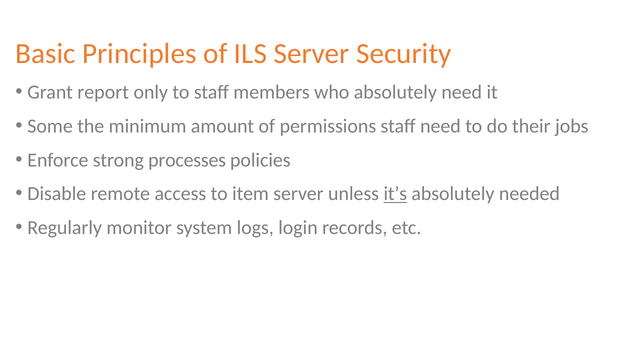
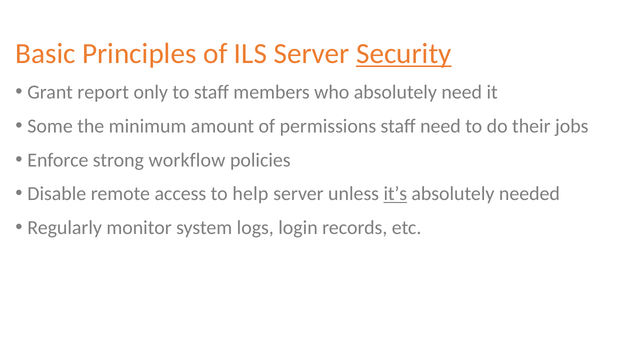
Security underline: none -> present (404, 54)
processes: processes -> workflow (187, 160)
item: item -> help (250, 194)
